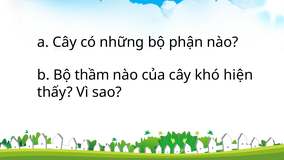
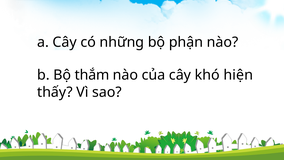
thầm: thầm -> thắm (92, 75)
